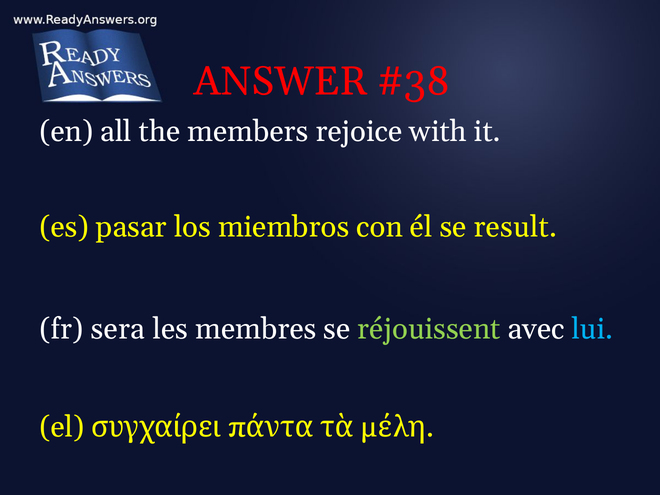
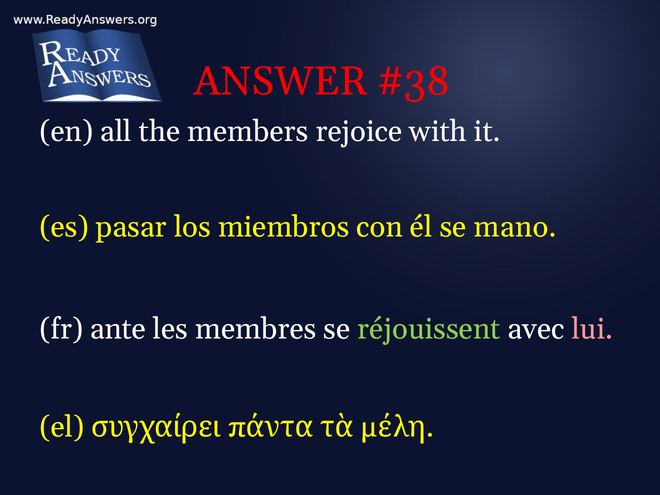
result: result -> mano (515, 227)
sera: sera -> ante (118, 329)
lui colour: light blue -> pink (592, 329)
